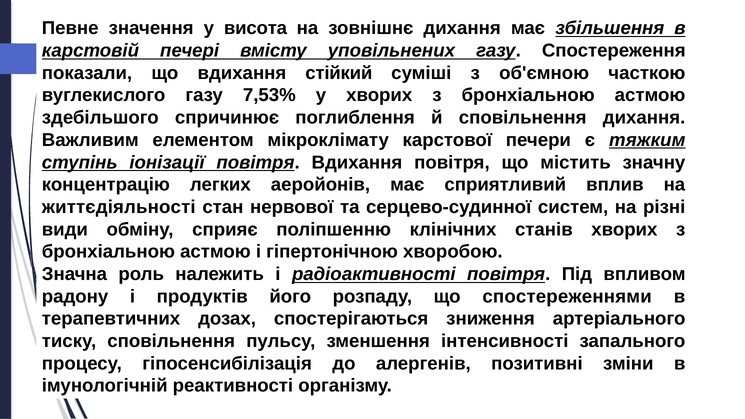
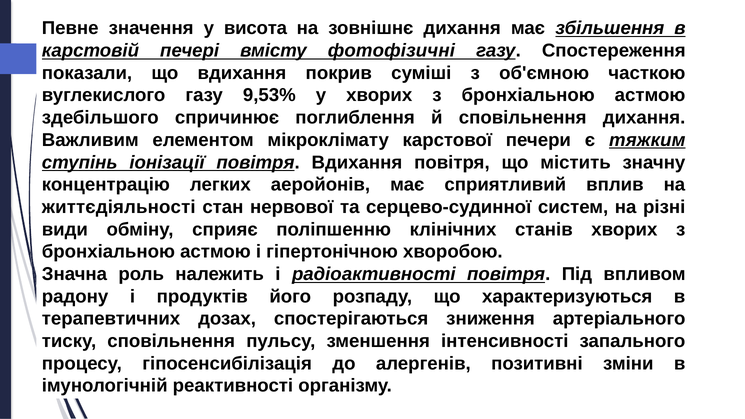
уповільнених: уповільнених -> фотофізичні (391, 51)
стійкий: стійкий -> покрив (339, 73)
7,53%: 7,53% -> 9,53% (269, 95)
спостереженнями: спостереженнями -> характеризуються (567, 296)
